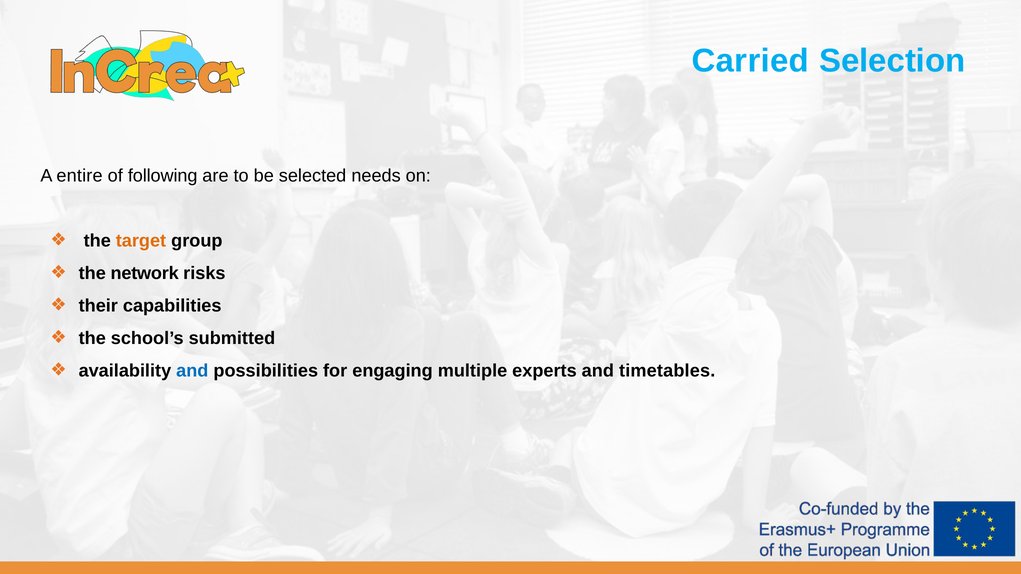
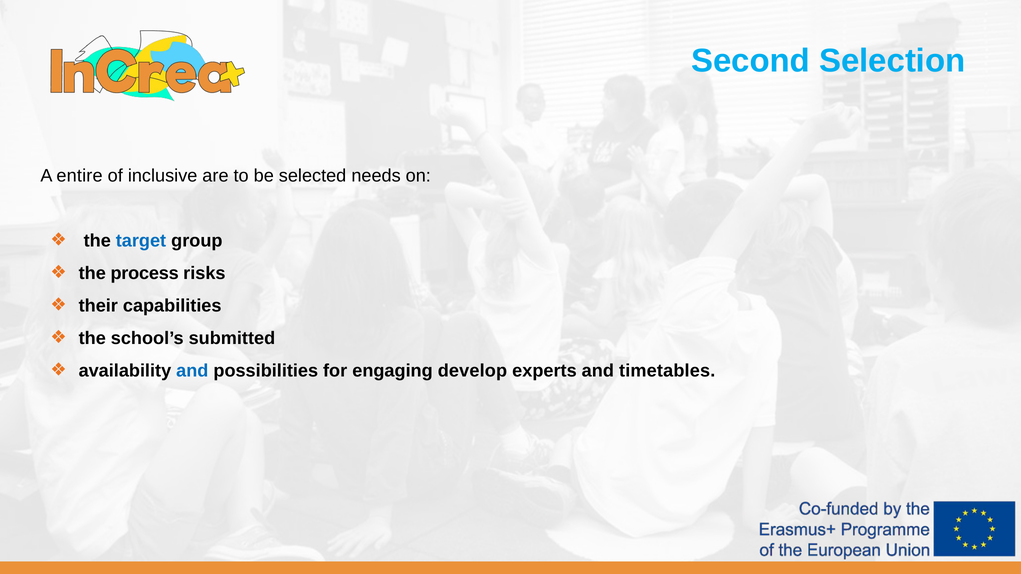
Carried: Carried -> Second (751, 61)
following: following -> inclusive (163, 176)
target colour: orange -> blue (141, 241)
network: network -> process (145, 273)
multiple: multiple -> develop (472, 371)
